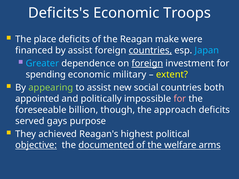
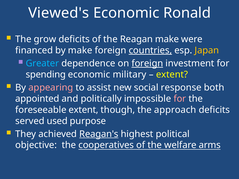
Deficits's: Deficits's -> Viewed's (59, 13)
Troops: Troops -> Ronald (187, 13)
place: place -> grow (45, 39)
by assist: assist -> make (80, 50)
Japan colour: light blue -> yellow (207, 50)
appearing colour: light green -> pink (51, 88)
social countries: countries -> response (181, 88)
foreseeable billion: billion -> extent (84, 110)
gays: gays -> used (57, 121)
Reagan's underline: none -> present (99, 134)
objective underline: present -> none (36, 145)
documented: documented -> cooperatives (106, 145)
